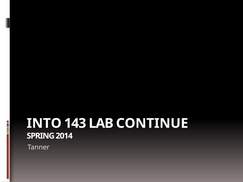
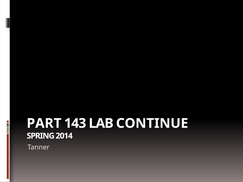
INTO: INTO -> PART (44, 123)
